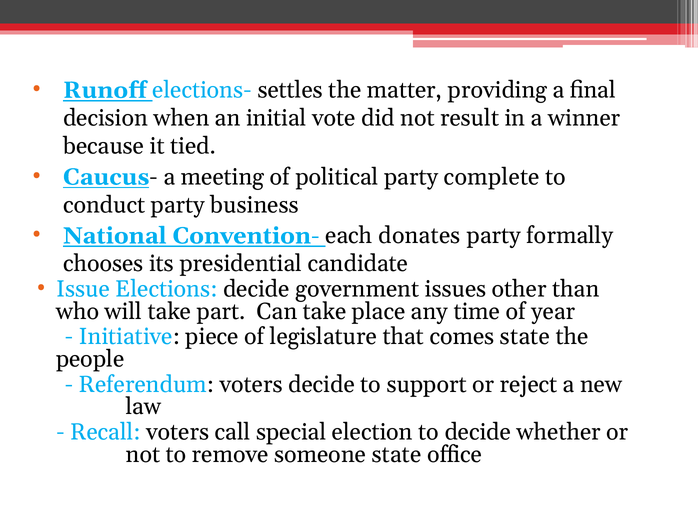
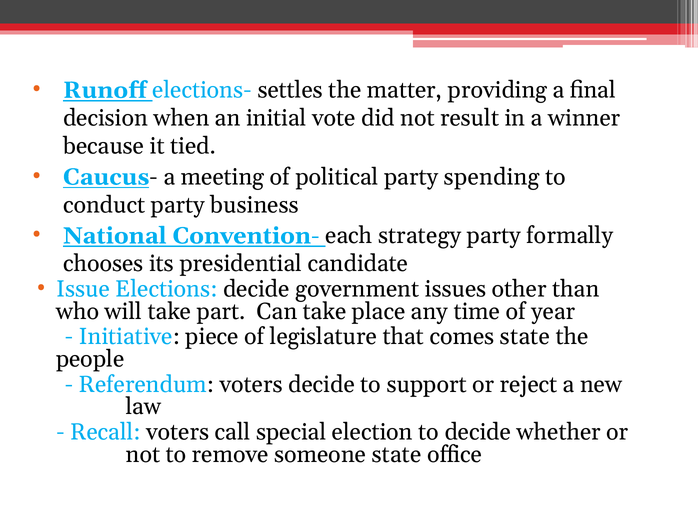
complete: complete -> spending (492, 177)
donates: donates -> strategy (420, 236)
